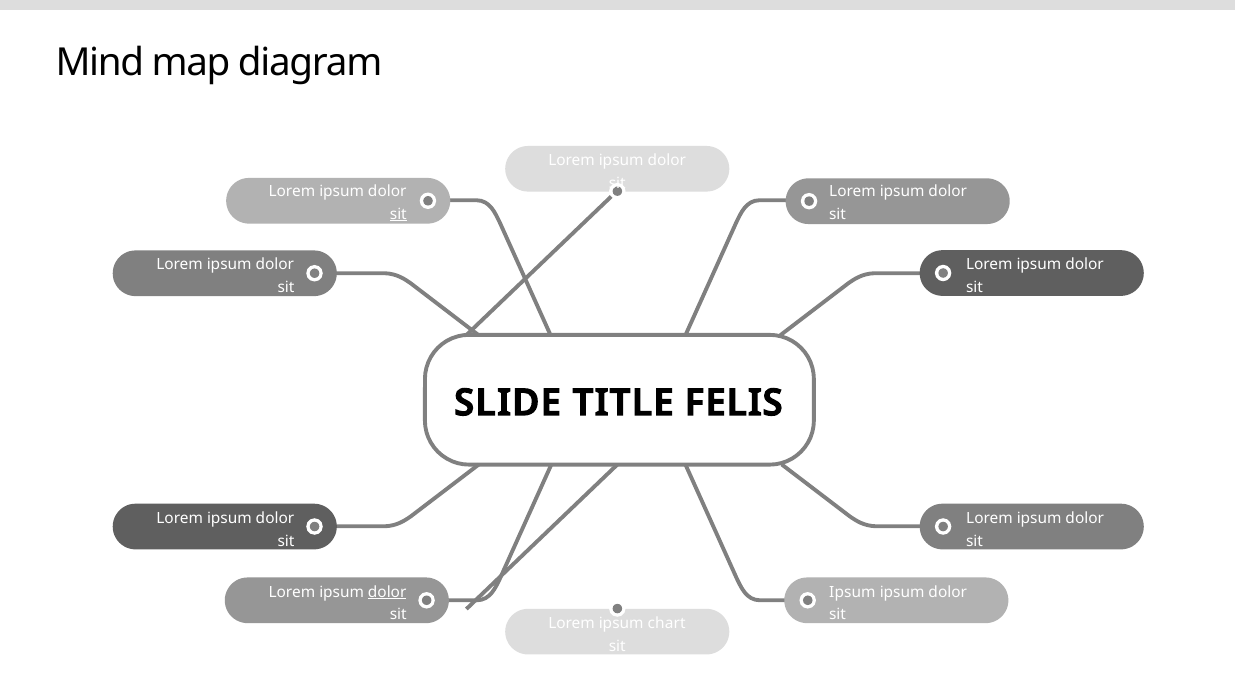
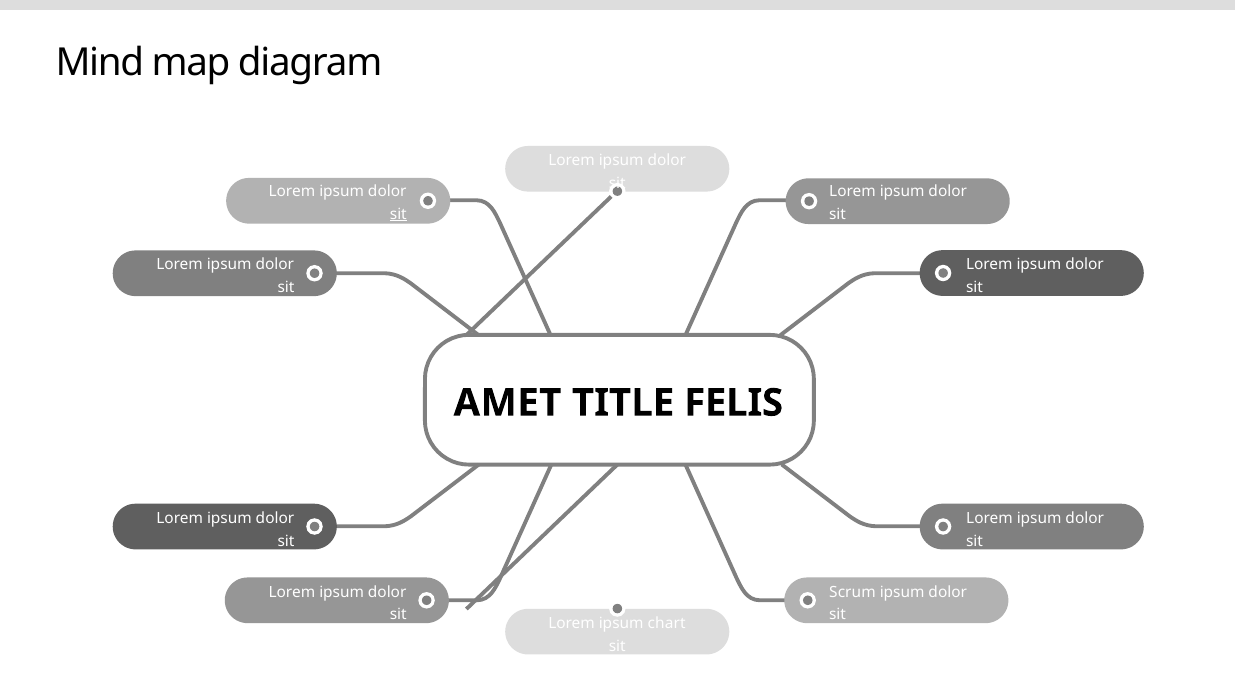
SLIDE: SLIDE -> AMET (507, 403)
dolor underline: present -> none (387, 592)
Ipsum: Ipsum -> Scrum (852, 592)
